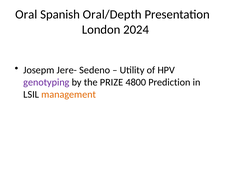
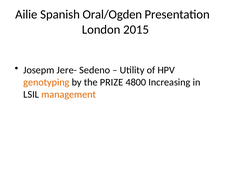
Oral: Oral -> Ailie (26, 14)
Oral/Depth: Oral/Depth -> Oral/Ogden (112, 14)
2024: 2024 -> 2015 (136, 30)
genotyping colour: purple -> orange (46, 82)
Prediction: Prediction -> Increasing (169, 82)
